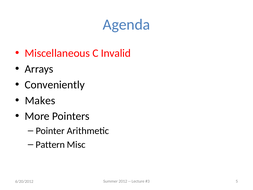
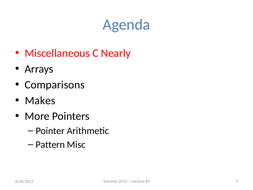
Invalid: Invalid -> Nearly (116, 53)
Conveniently: Conveniently -> Comparisons (55, 85)
